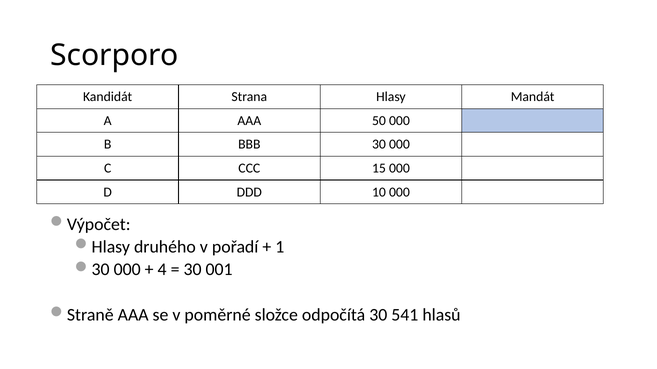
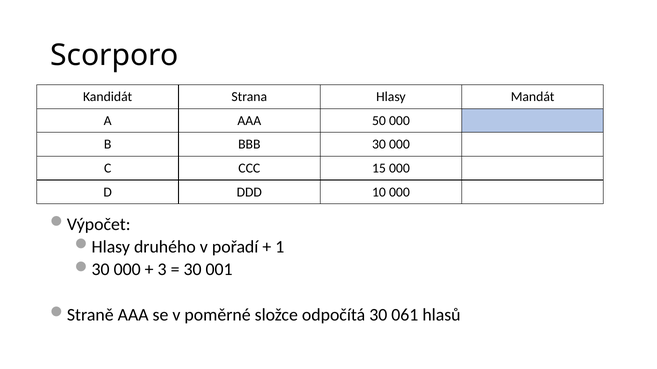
4: 4 -> 3 (162, 270)
541: 541 -> 061 (405, 315)
